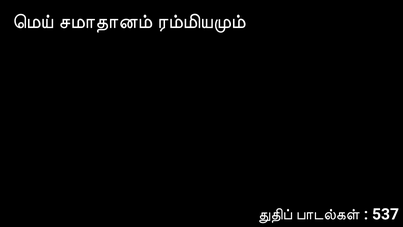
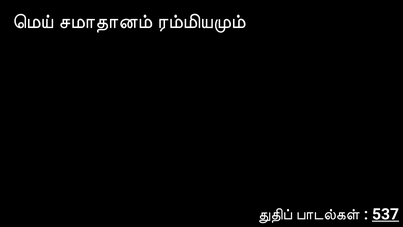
537 underline: none -> present (386, 214)
